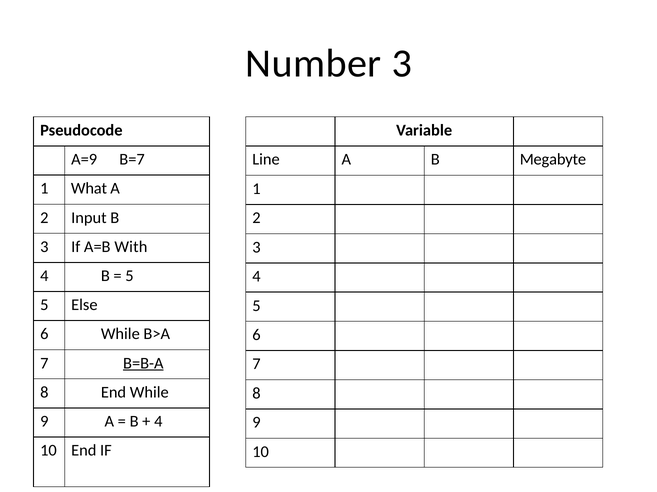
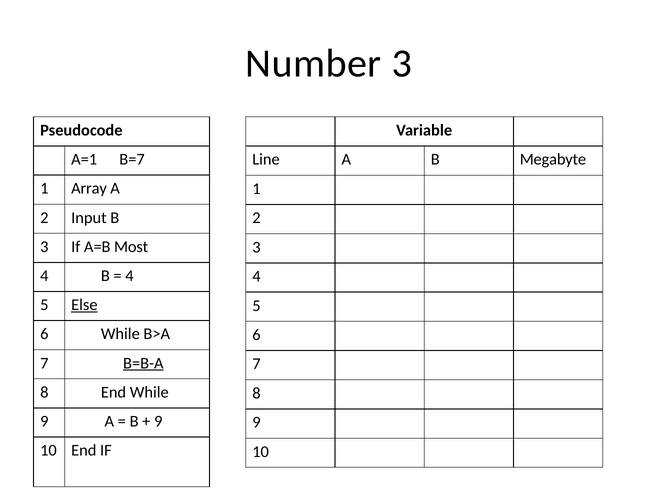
A=9: A=9 -> A=1 (84, 160)
What: What -> Array (89, 189)
With: With -> Most (131, 247)
5: 5 -> 4 (130, 276)
Else underline: none -> present (84, 305)
4: 4 -> 9 (158, 422)
